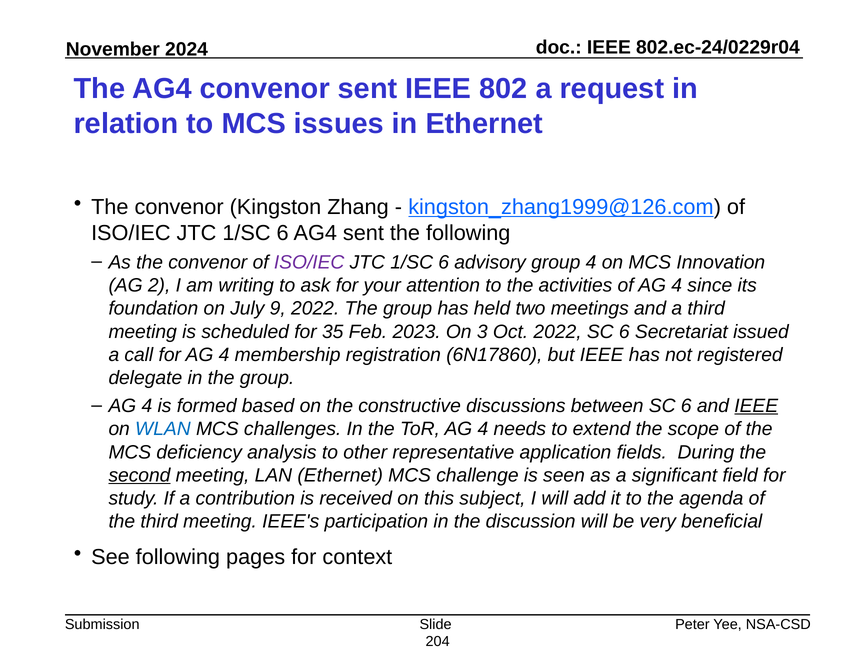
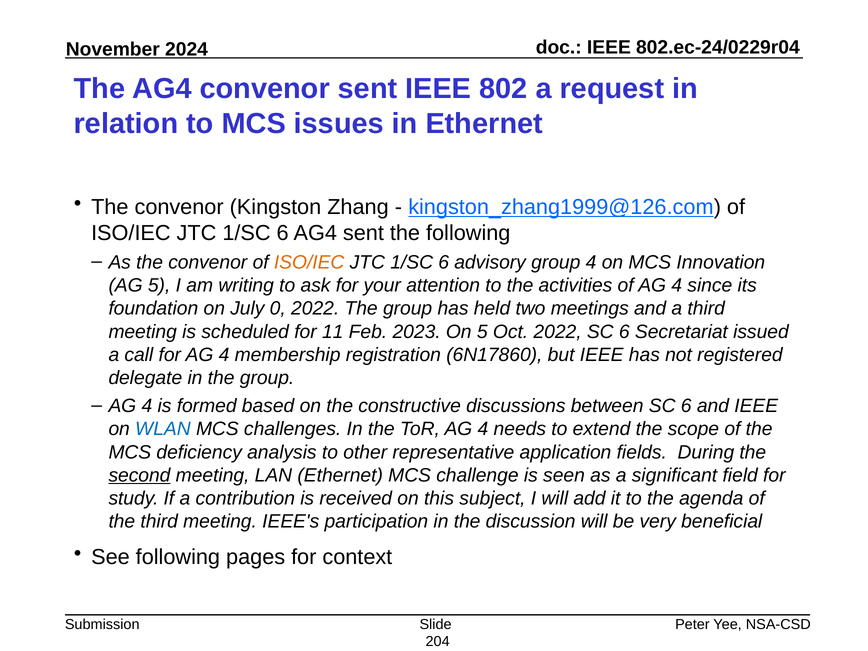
ISO/IEC colour: purple -> orange (309, 262)
AG 2: 2 -> 5 (159, 285)
9: 9 -> 0 (278, 309)
35: 35 -> 11 (333, 332)
On 3: 3 -> 5 (482, 332)
IEEE underline: present -> none (756, 406)
